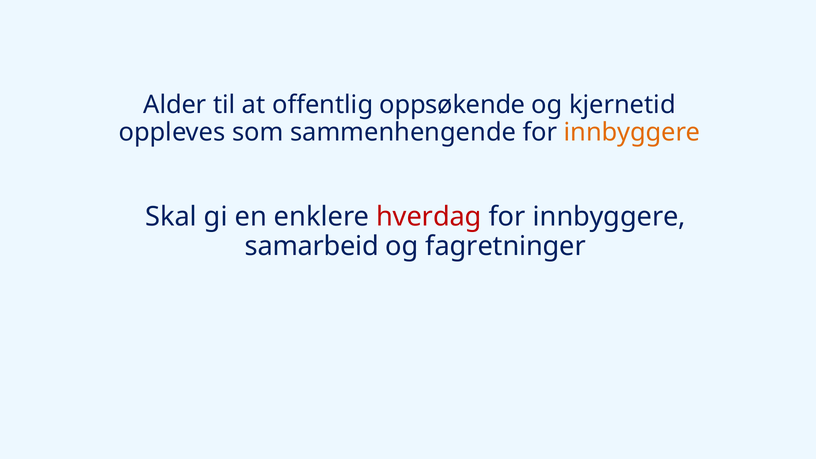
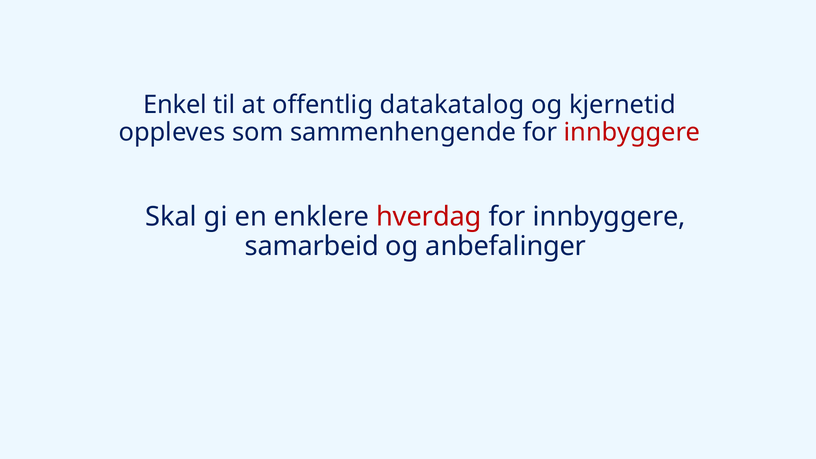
Alder: Alder -> Enkel (175, 105)
oppsøkende: oppsøkende -> datakatalog (452, 105)
innbyggere colour: orange -> red (632, 132)
fagretninger: fagretninger -> anbefalinger (506, 246)
